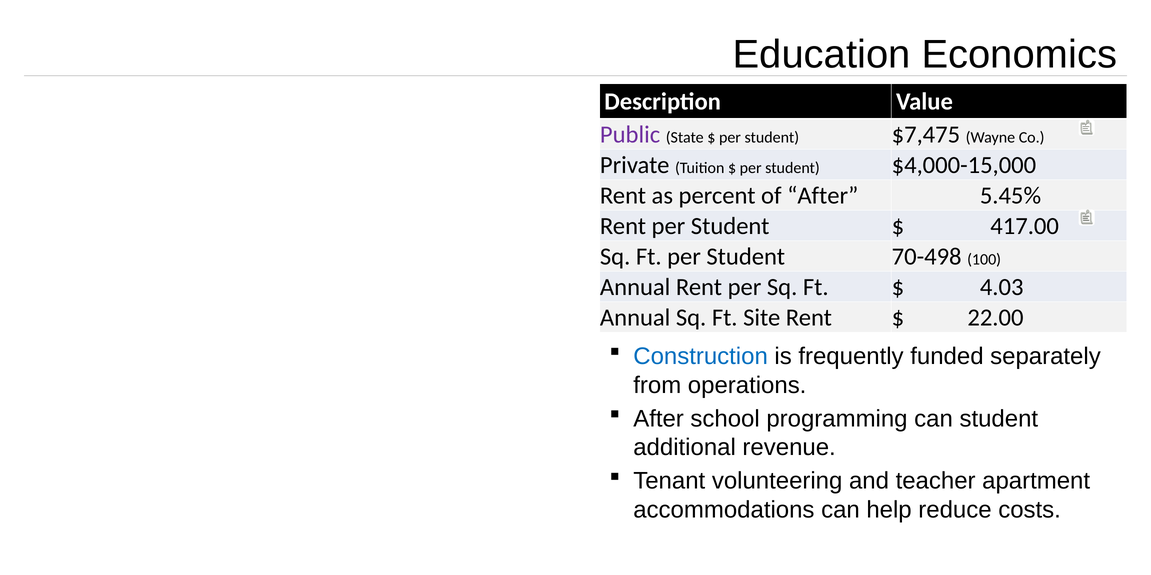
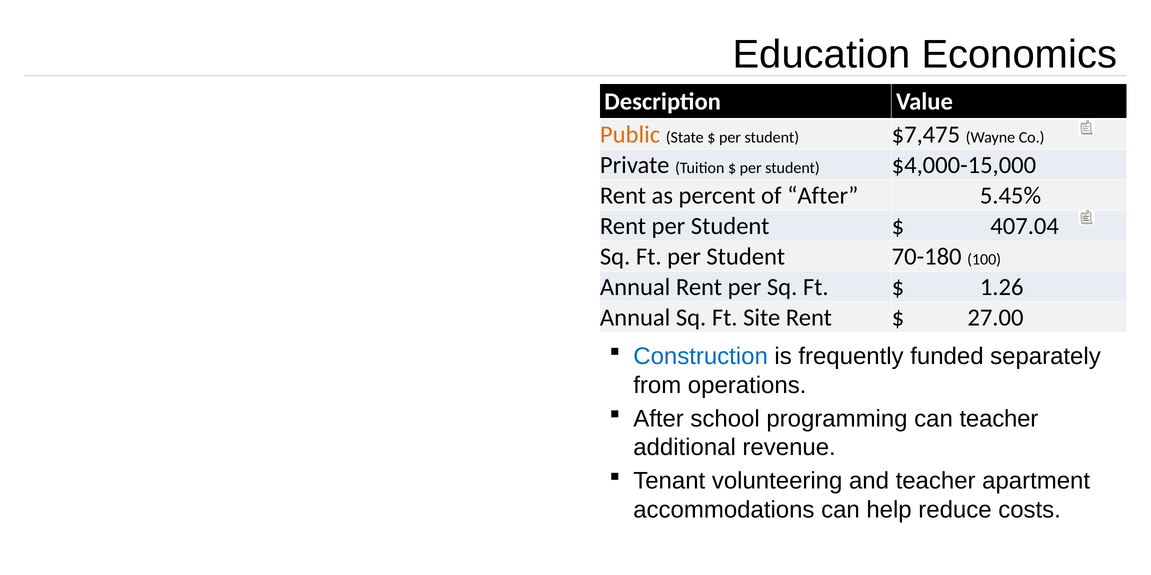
Public colour: purple -> orange (630, 135)
417.00: 417.00 -> 407.04 (1025, 226)
70-498: 70-498 -> 70-180 (927, 257)
4.03: 4.03 -> 1.26 (1002, 287)
22.00: 22.00 -> 27.00 (995, 318)
can student: student -> teacher (999, 419)
